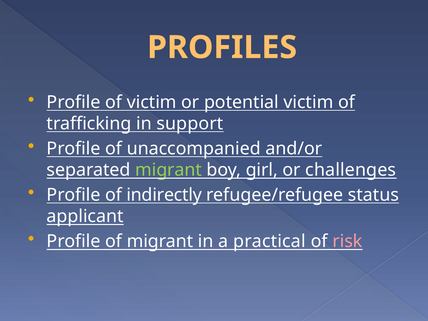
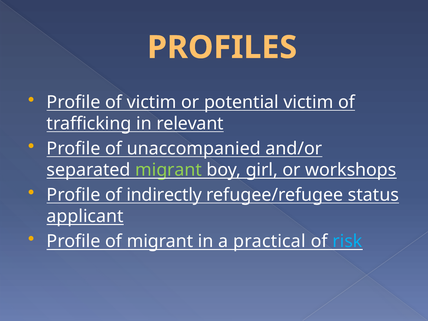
support: support -> relevant (190, 124)
challenges: challenges -> workshops (351, 170)
risk colour: pink -> light blue (347, 241)
